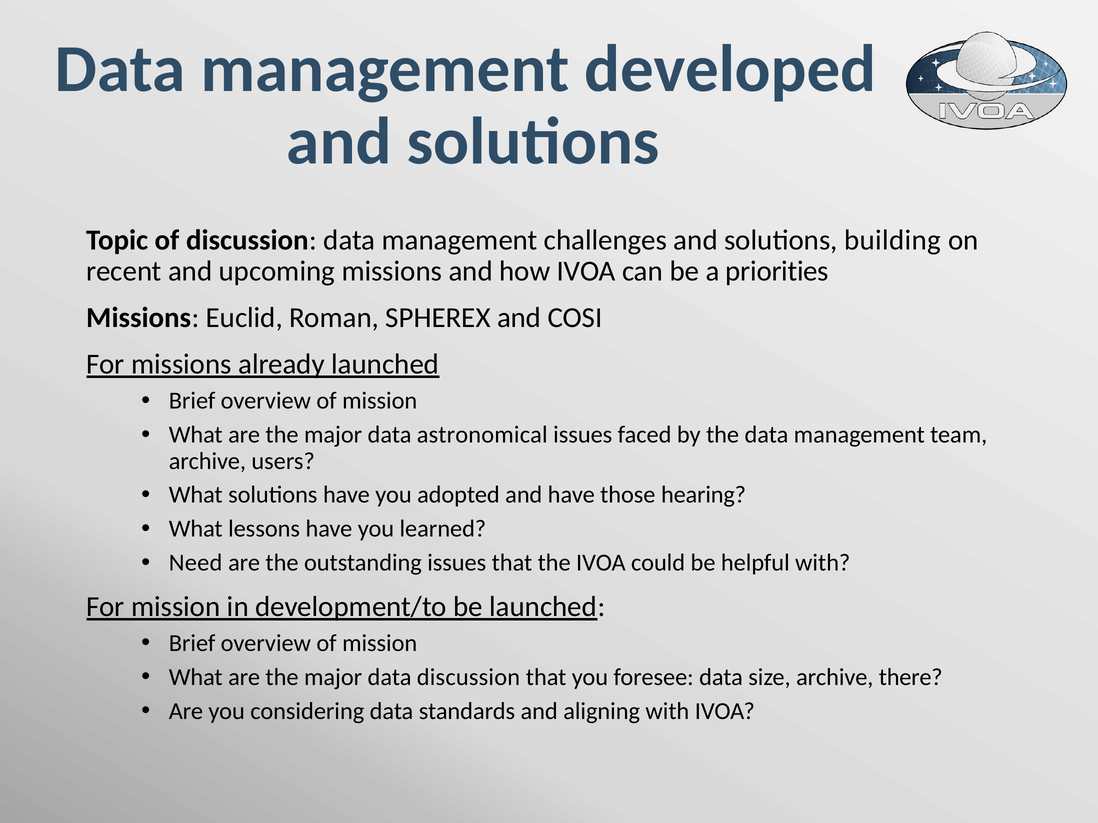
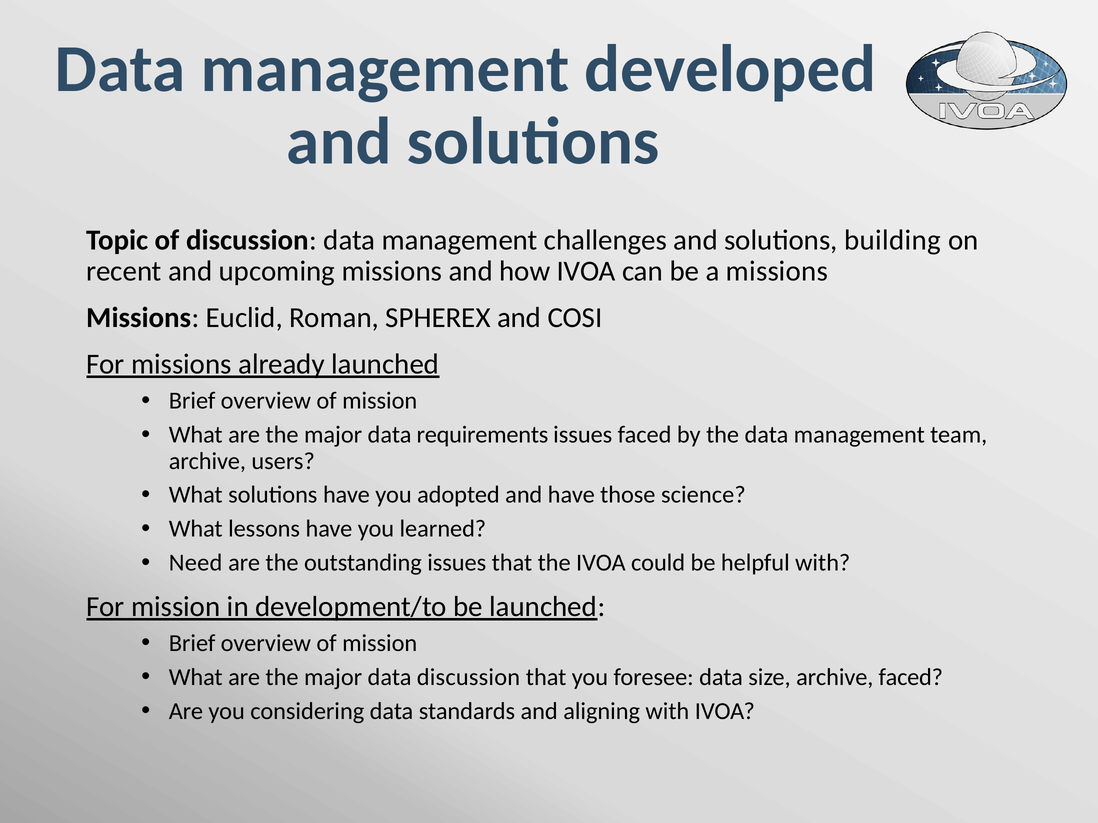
a priorities: priorities -> missions (777, 271)
astronomical: astronomical -> requirements (482, 435)
hearing: hearing -> science (703, 495)
archive there: there -> faced (911, 678)
